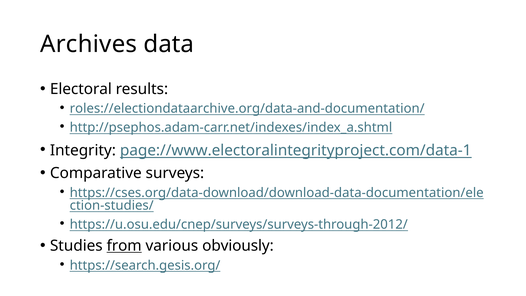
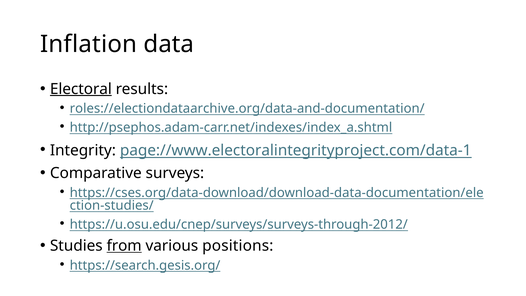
Archives: Archives -> Inflation (89, 44)
Electoral underline: none -> present (81, 89)
obviously: obviously -> positions (238, 246)
